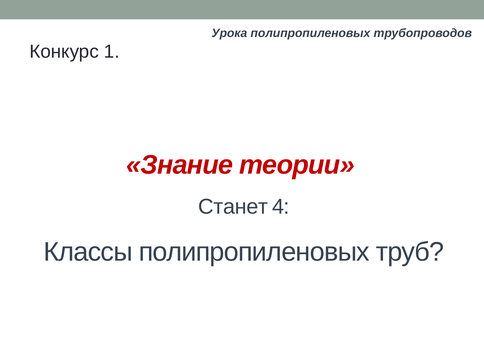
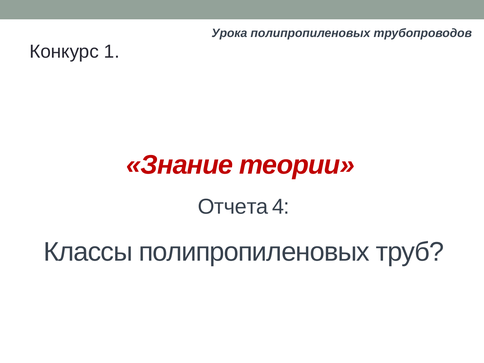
Станет: Станет -> Отчета (233, 207)
